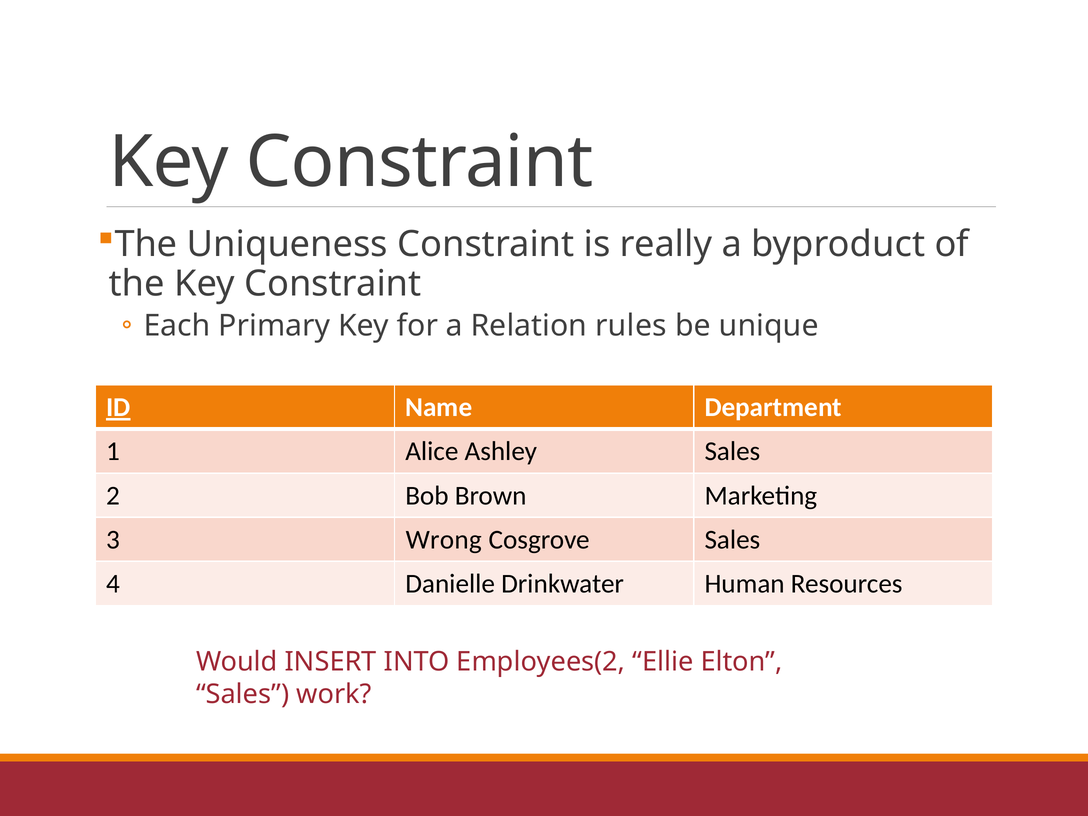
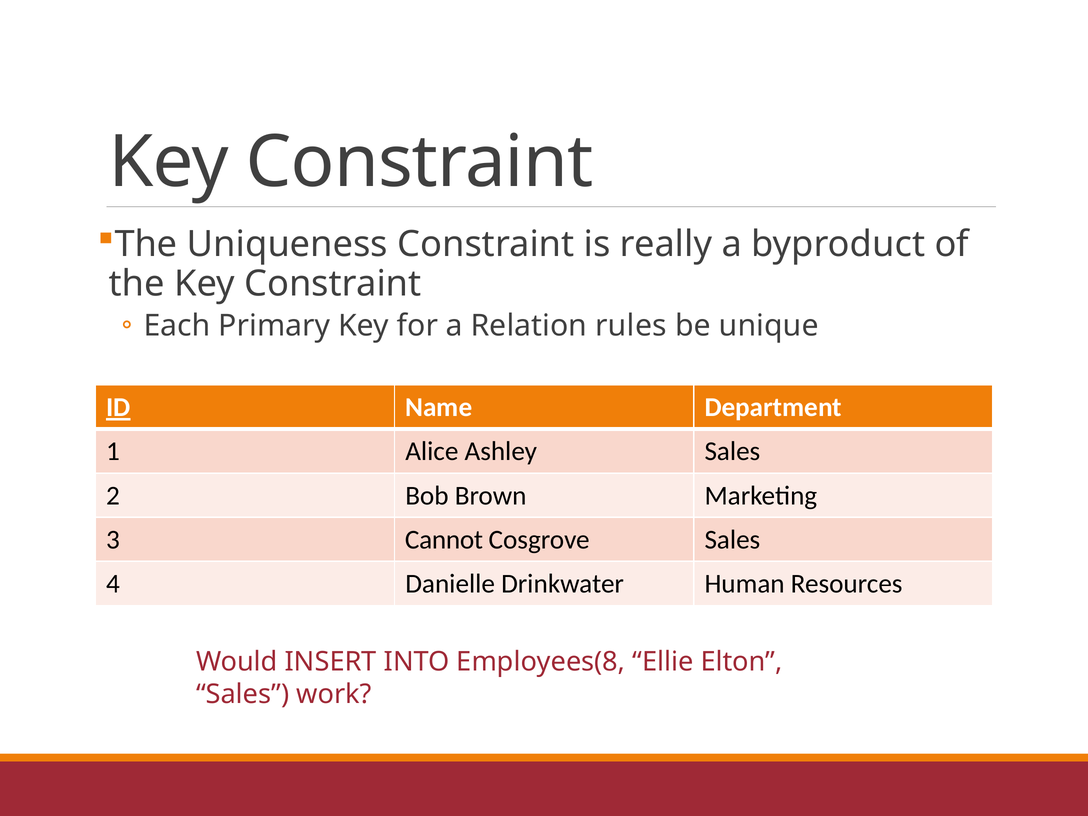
Wrong: Wrong -> Cannot (444, 540)
Employees(2: Employees(2 -> Employees(8 (541, 662)
